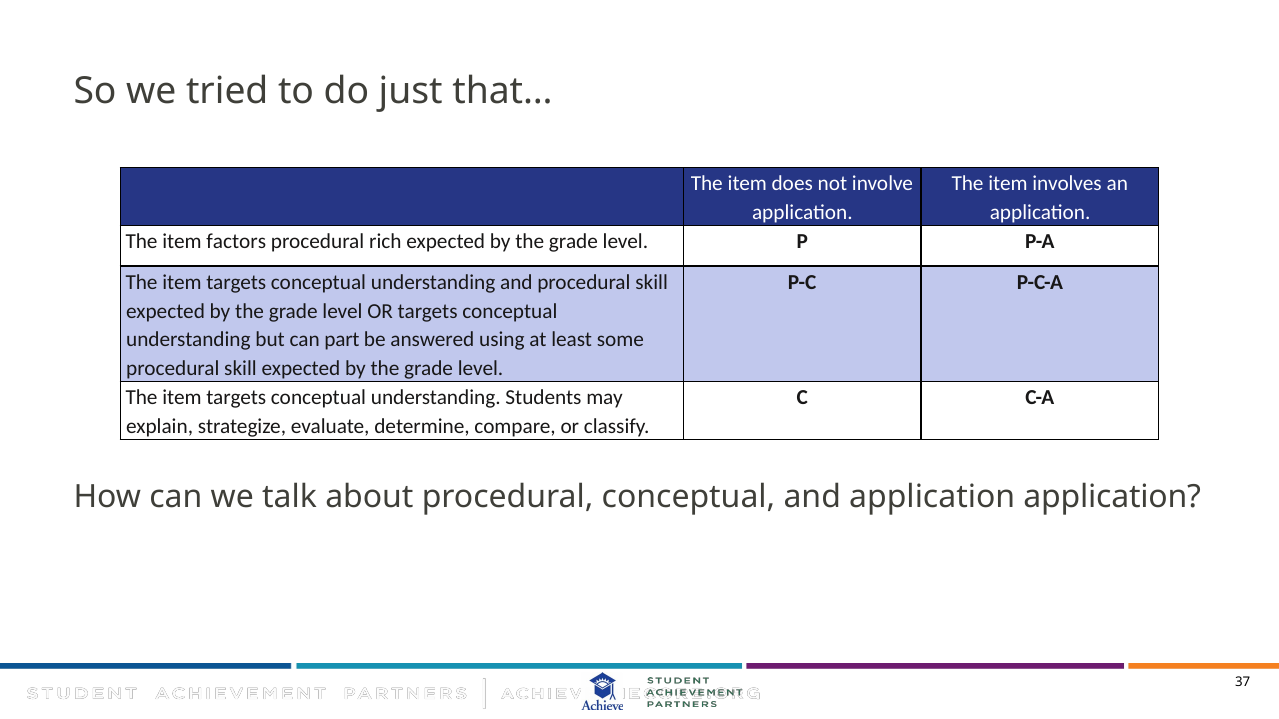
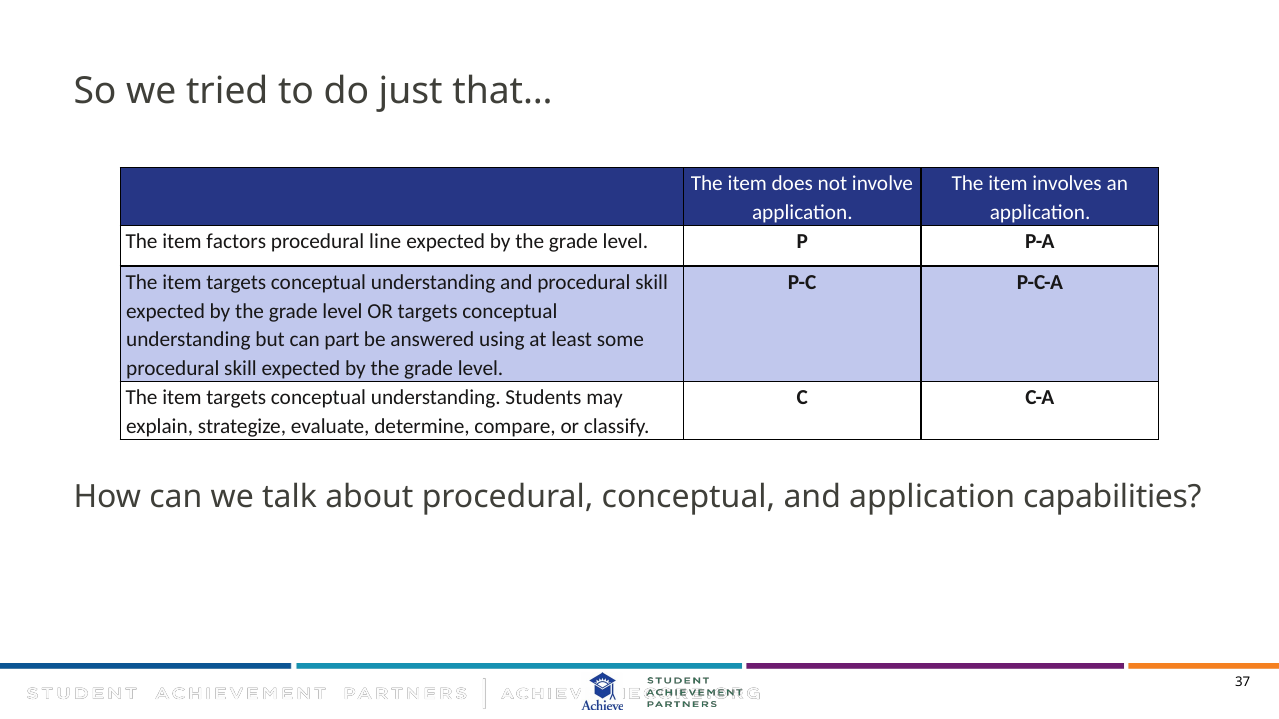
rich: rich -> line (385, 242)
application application: application -> capabilities (1112, 497)
